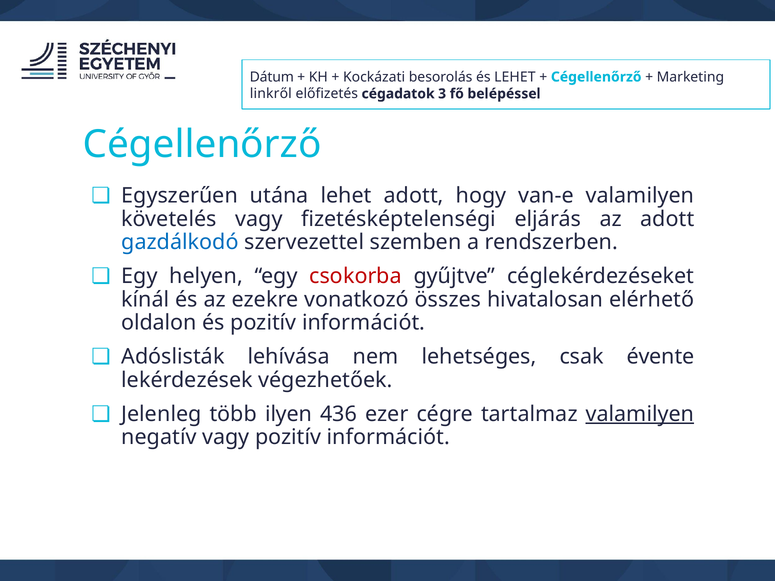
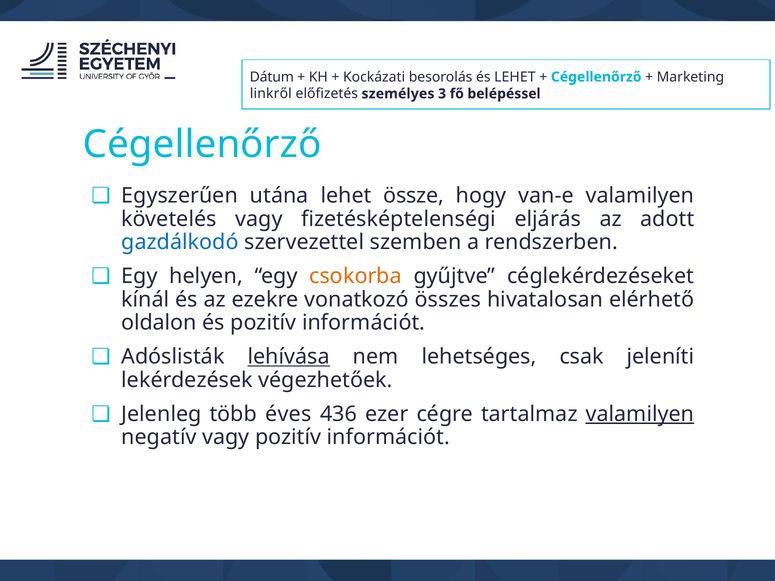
cégadatok: cégadatok -> személyes (398, 94)
lehet adott: adott -> össze (414, 196)
csokorba colour: red -> orange (356, 276)
lehívása underline: none -> present (289, 357)
évente: évente -> jeleníti (660, 357)
ilyen: ilyen -> éves (288, 414)
